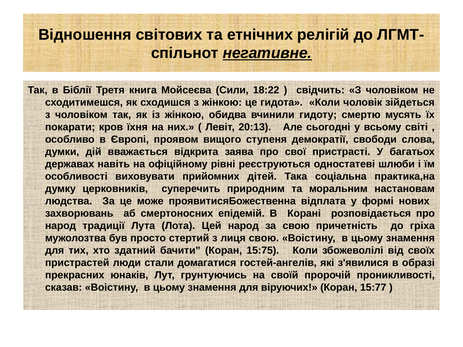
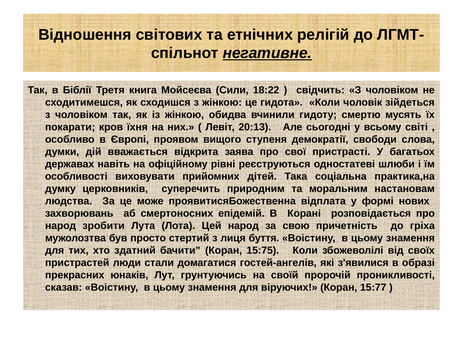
традиції: традиції -> зробити (104, 226)
лиця свою: свою -> буття (264, 238)
